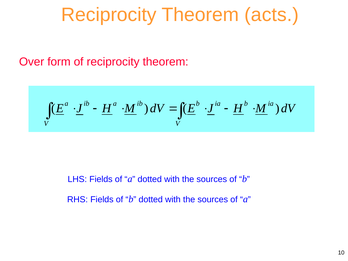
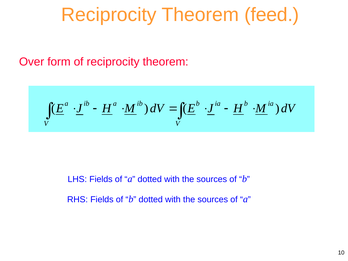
acts: acts -> feed (272, 15)
